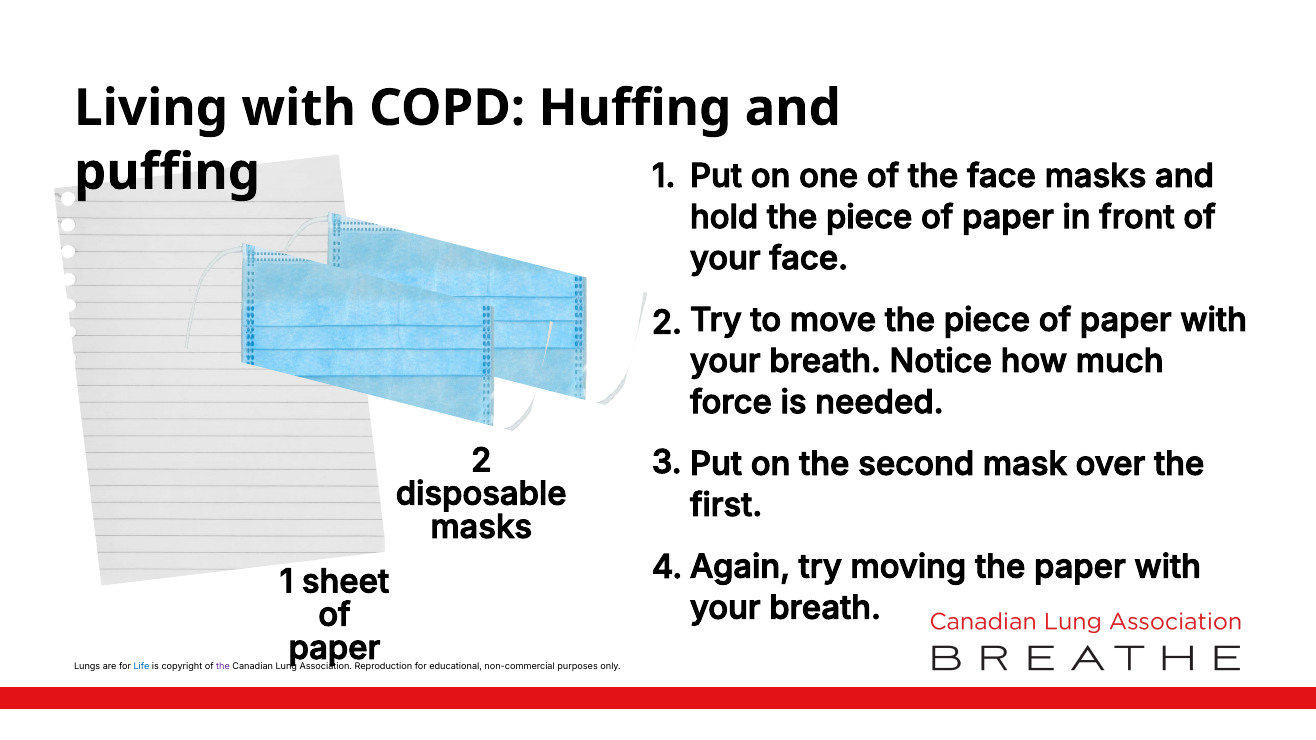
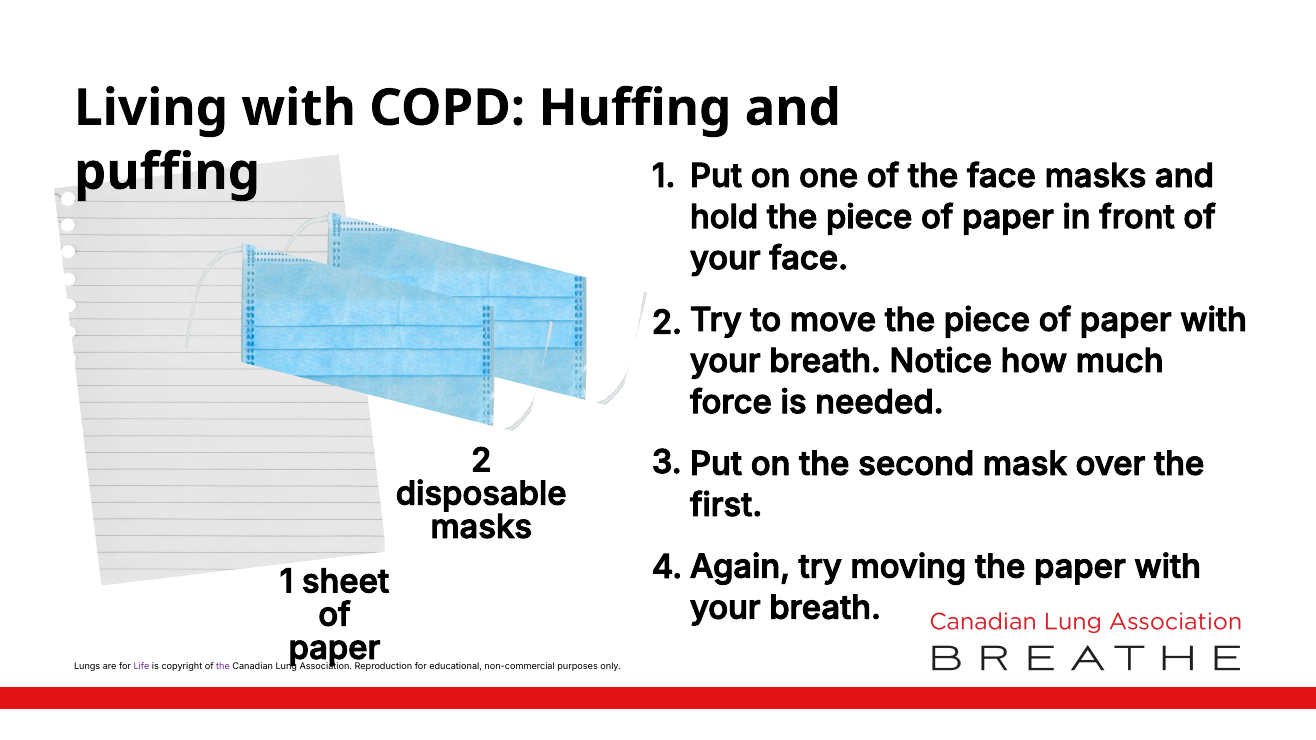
Life colour: blue -> purple (142, 667)
